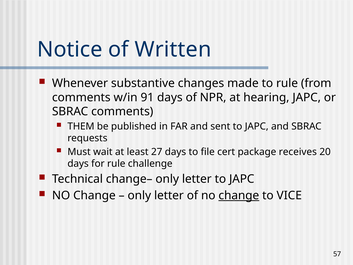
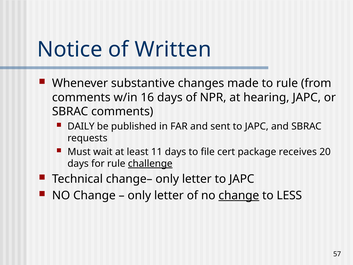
91: 91 -> 16 (147, 97)
THEM: THEM -> DAILY (81, 126)
27: 27 -> 11 (157, 152)
challenge underline: none -> present (150, 163)
VICE: VICE -> LESS (289, 195)
